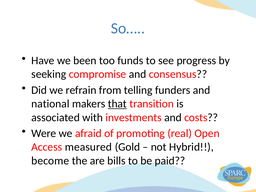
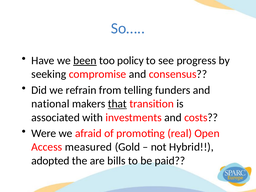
been underline: none -> present (85, 61)
funds: funds -> policy (130, 61)
become: become -> adopted (50, 161)
